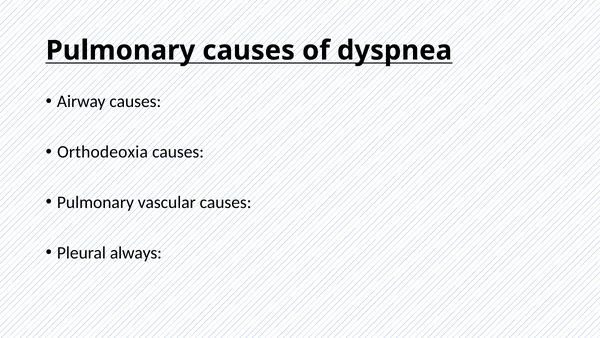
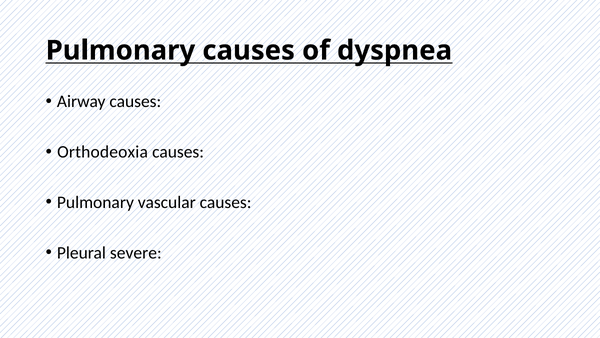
always: always -> severe (136, 252)
